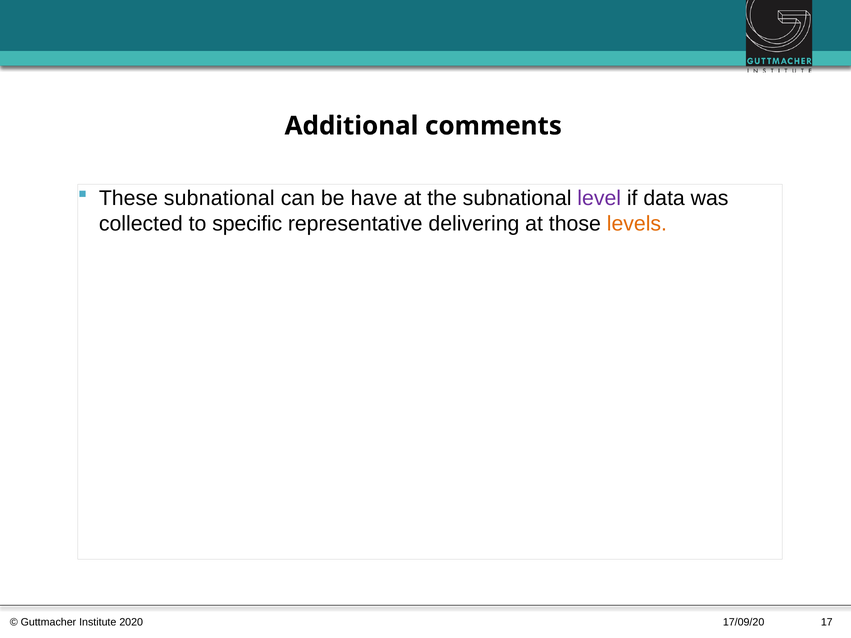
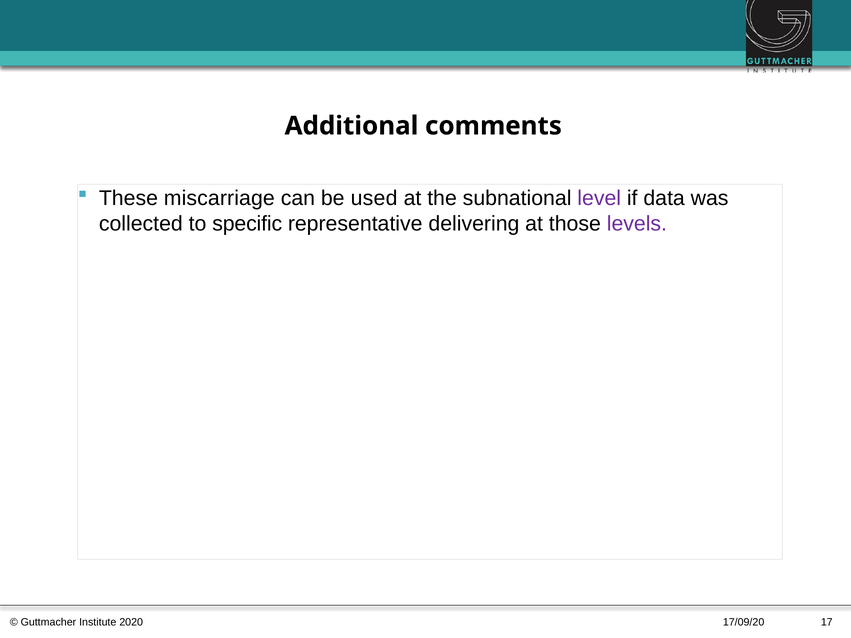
These subnational: subnational -> miscarriage (219, 198)
have: have -> used (374, 198)
levels colour: orange -> purple (637, 224)
